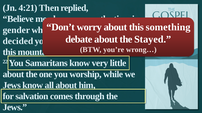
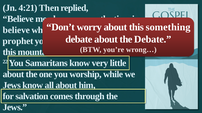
gender: gender -> believe (16, 30)
Stayed: Stayed -> Debate (153, 39)
decided: decided -> prophet (18, 41)
